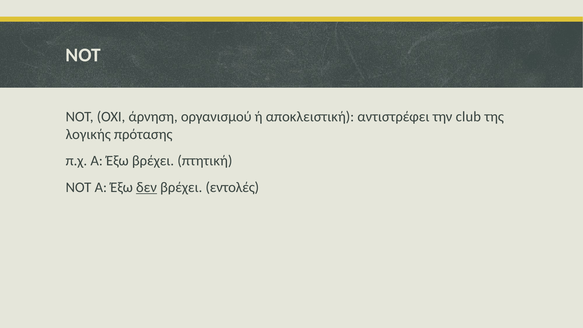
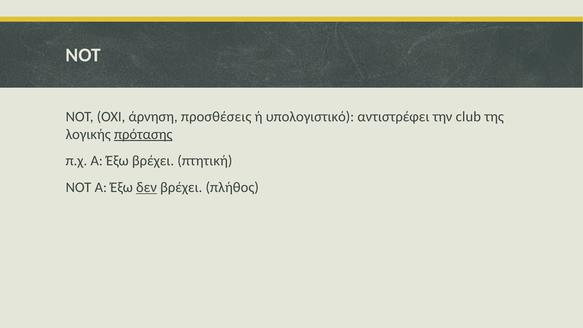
οργανισμού: οργανισμού -> προσθέσεις (216, 117)
αποκλειστική: αποκλειστική -> υπολογιστικό (310, 117)
πρότασης underline: none -> present (143, 134)
εντολές: εντολές -> πλήθος (232, 187)
